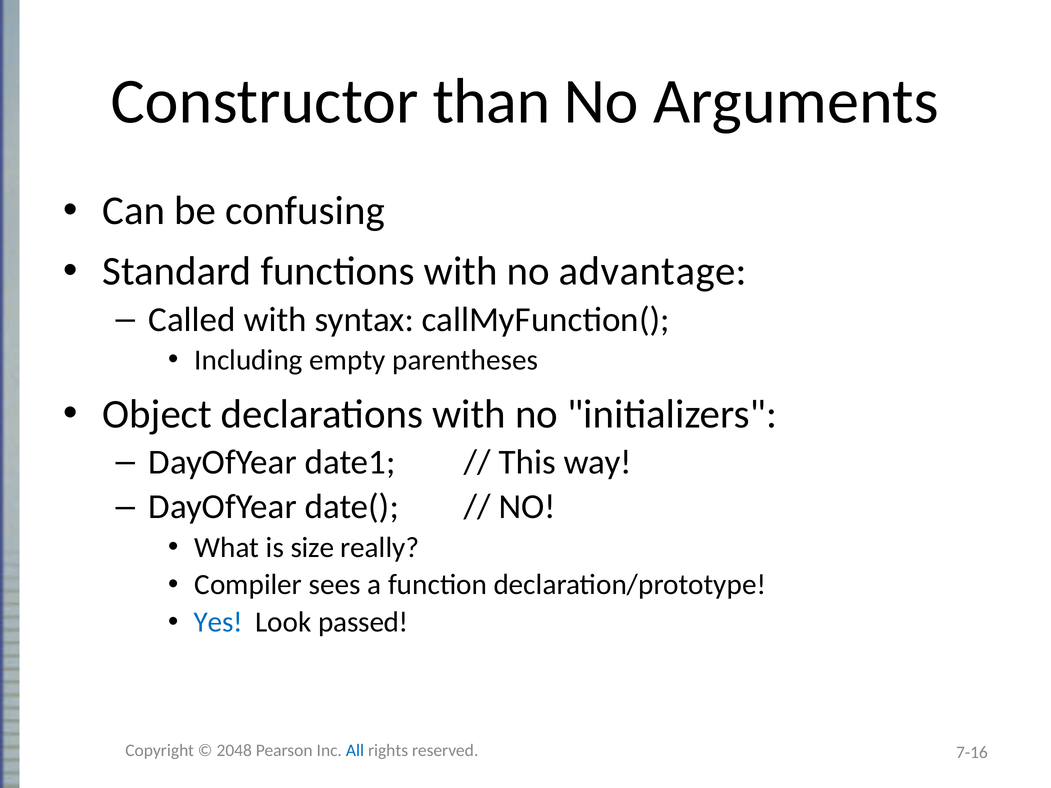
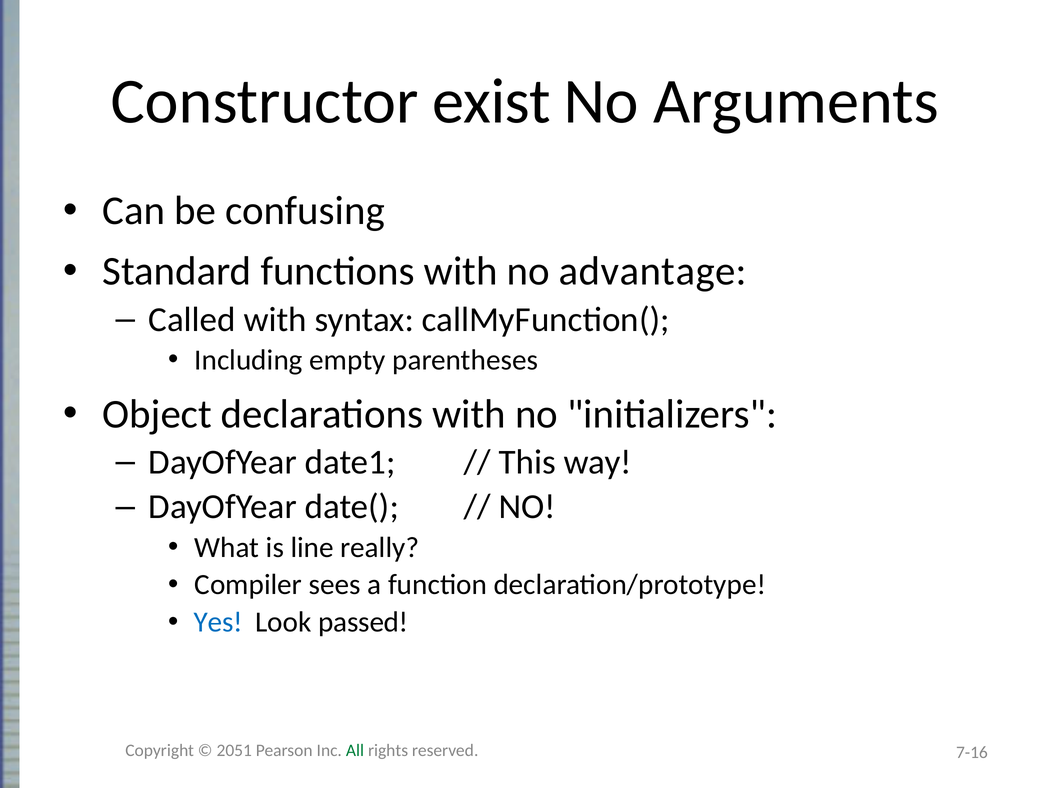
than: than -> exist (491, 102)
size: size -> line (312, 548)
2048: 2048 -> 2051 (234, 751)
All colour: blue -> green (355, 751)
